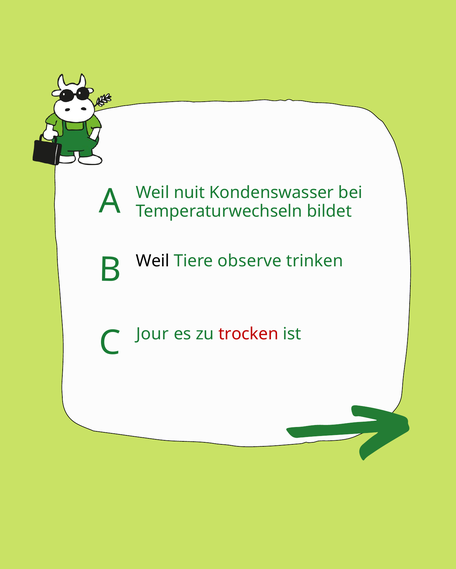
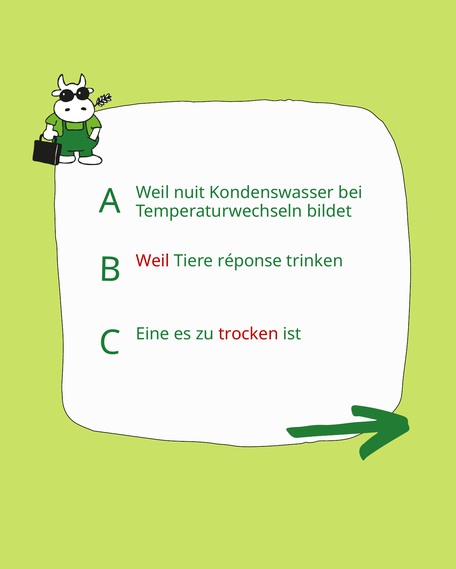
Weil colour: black -> red (153, 261)
observe: observe -> réponse (250, 261)
Jour: Jour -> Eine (153, 334)
